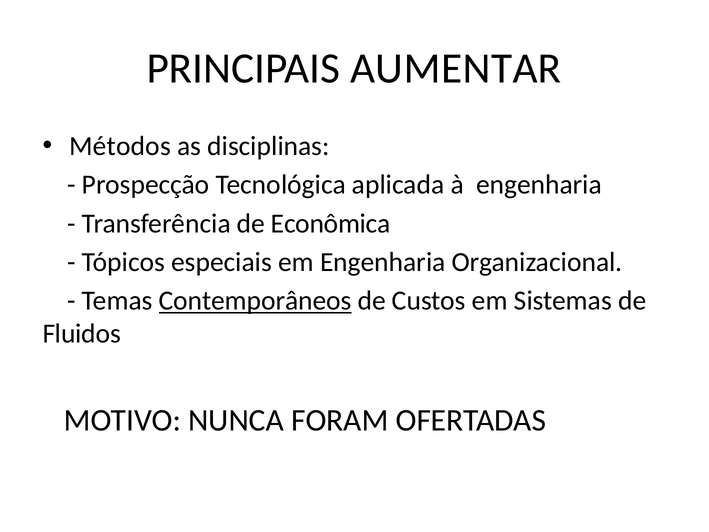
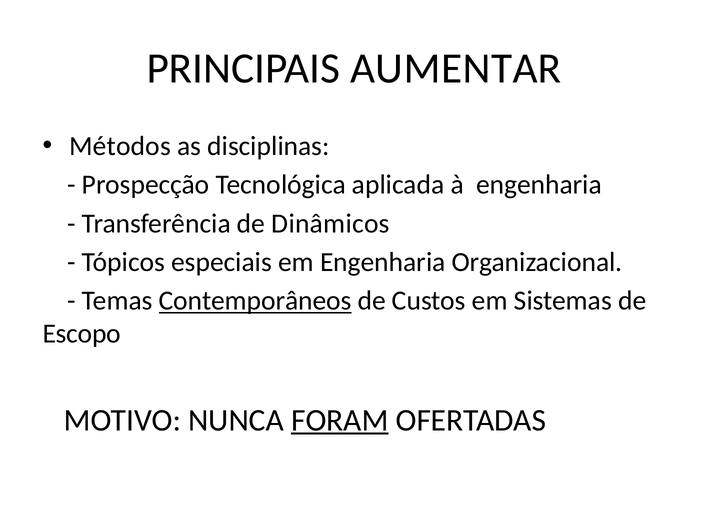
Econômica: Econômica -> Dinâmicos (330, 223)
Fluidos: Fluidos -> Escopo (82, 334)
FORAM underline: none -> present (340, 420)
